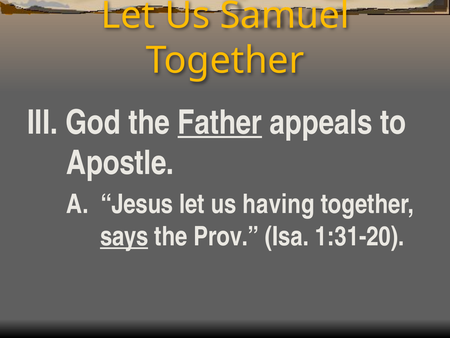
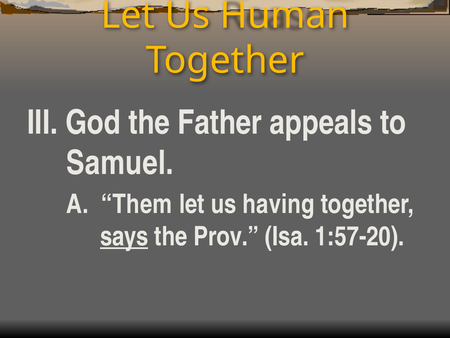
Samuel: Samuel -> Human (285, 15)
Father underline: present -> none (220, 122)
Apostle: Apostle -> Samuel (120, 163)
Jesus: Jesus -> Them (137, 204)
1:31-20: 1:31-20 -> 1:57-20 (360, 236)
